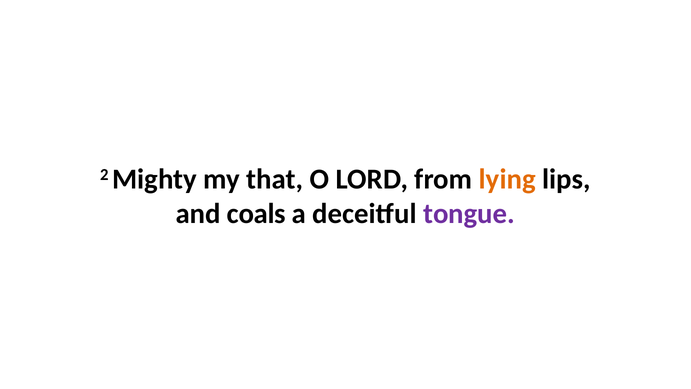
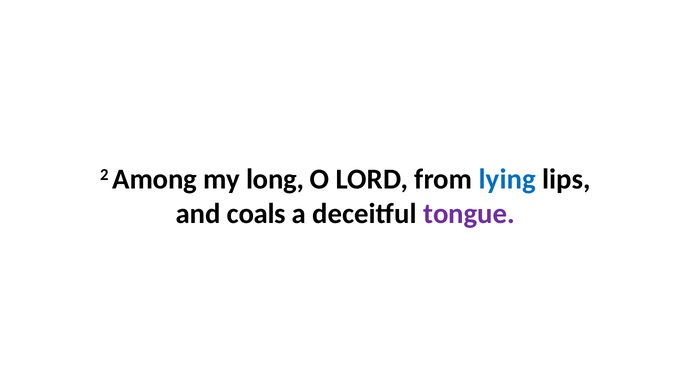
Mighty: Mighty -> Among (155, 179)
that: that -> long (275, 179)
lying colour: orange -> blue (507, 179)
